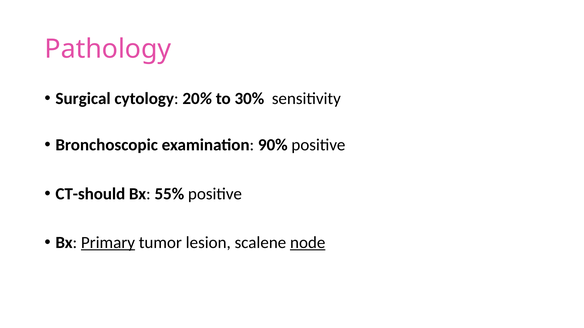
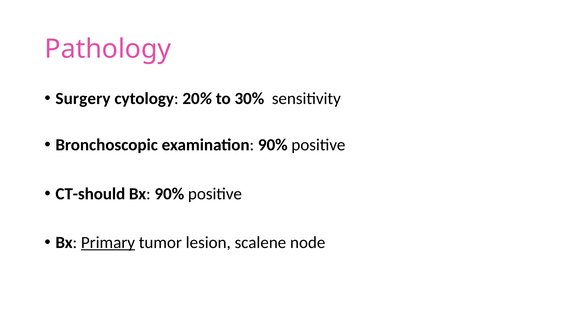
Surgical: Surgical -> Surgery (83, 99)
Bx 55%: 55% -> 90% (169, 194)
node underline: present -> none (308, 243)
